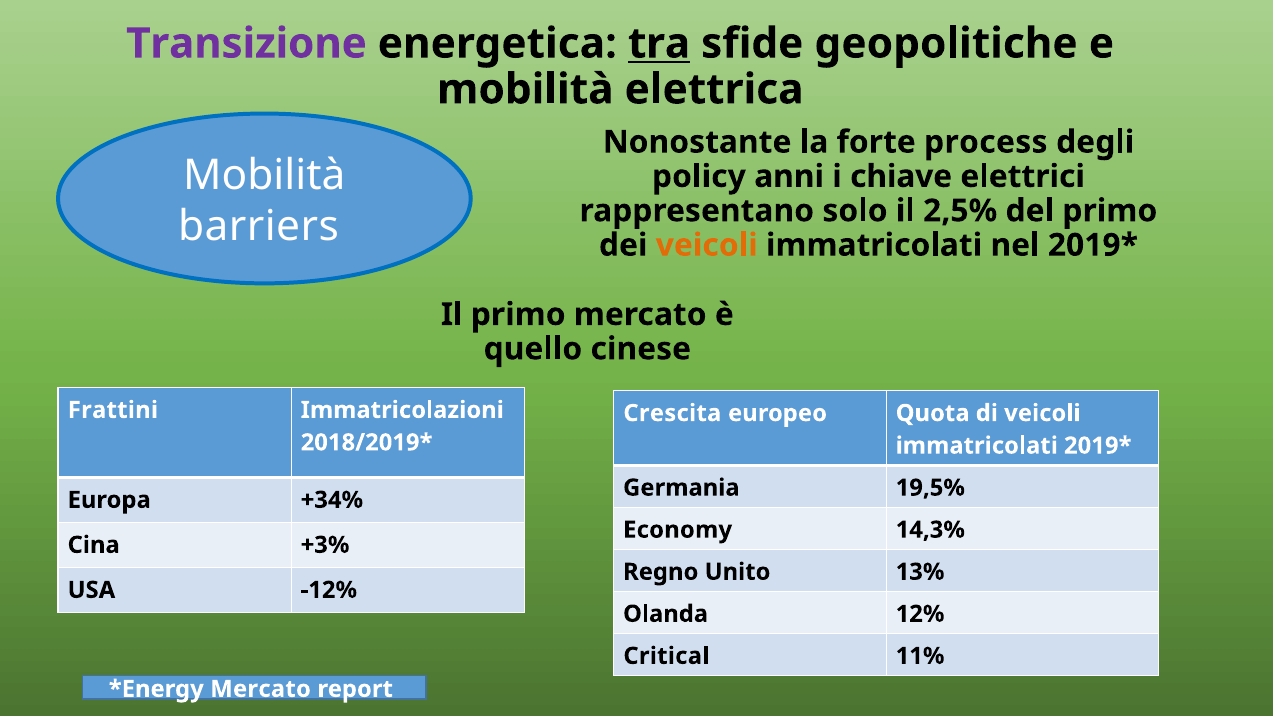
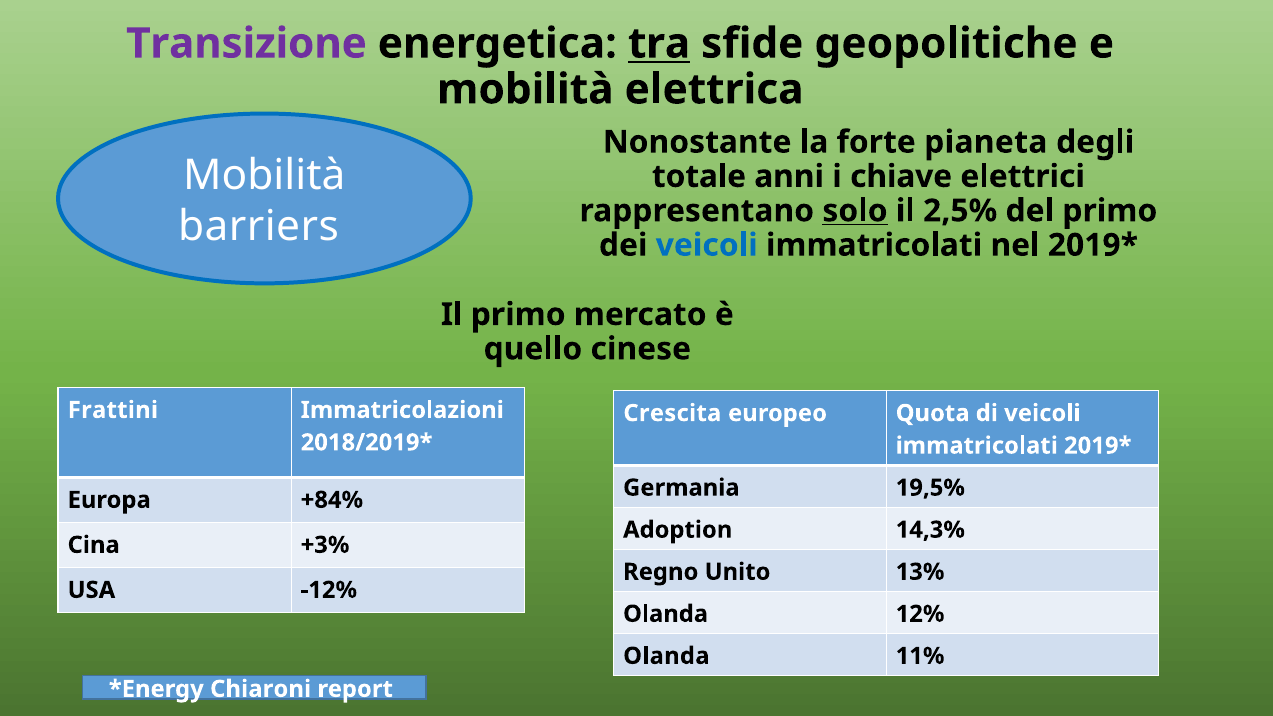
process: process -> pianeta (986, 142)
policy: policy -> totale (699, 176)
solo underline: none -> present (855, 211)
veicoli colour: orange -> blue (707, 245)
+34%: +34% -> +84% (332, 500)
Economy: Economy -> Adoption (678, 530)
Critical: Critical -> Olanda (666, 656)
Mercato: Mercato -> Chiaroni (261, 689)
